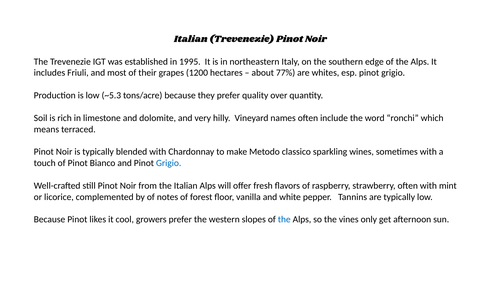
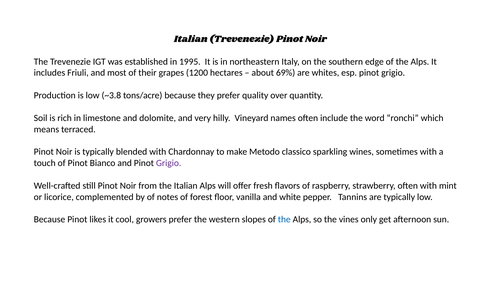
77%: 77% -> 69% (286, 73)
~5.3: ~5.3 -> ~3.8 (111, 95)
Grigio colour: blue -> purple (169, 163)
